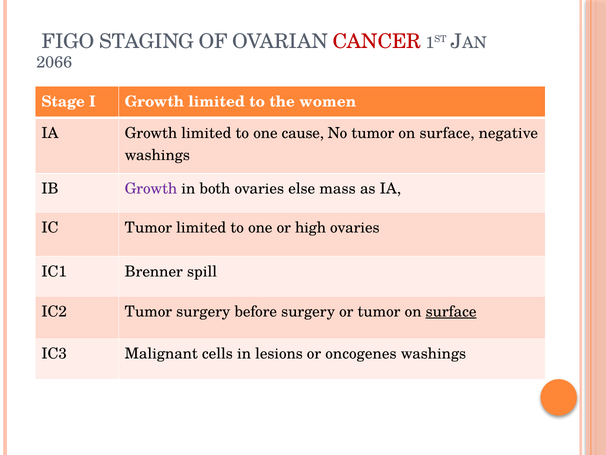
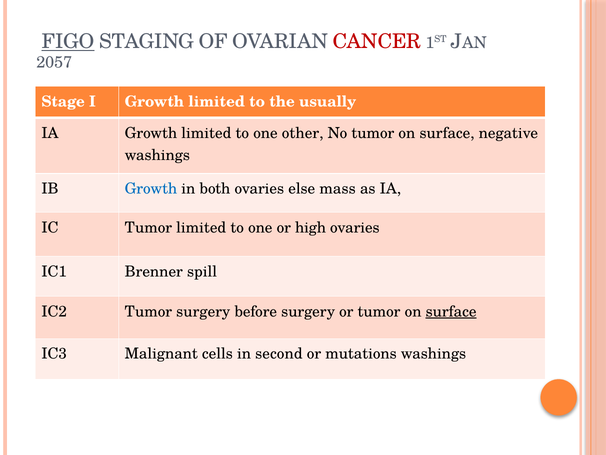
FIGO underline: none -> present (68, 42)
2066: 2066 -> 2057 (54, 62)
women: women -> usually (328, 102)
cause: cause -> other (303, 133)
Growth colour: purple -> blue (151, 189)
lesions: lesions -> second (279, 354)
oncogenes: oncogenes -> mutations (361, 354)
